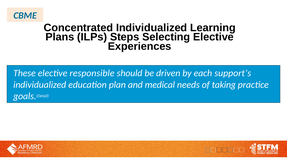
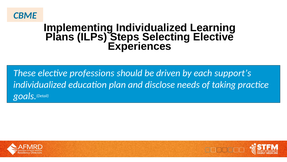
Concentrated: Concentrated -> Implementing (78, 28)
responsible: responsible -> professions (92, 73)
medical: medical -> disclose (160, 84)
